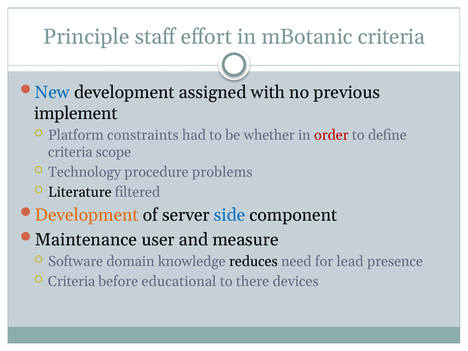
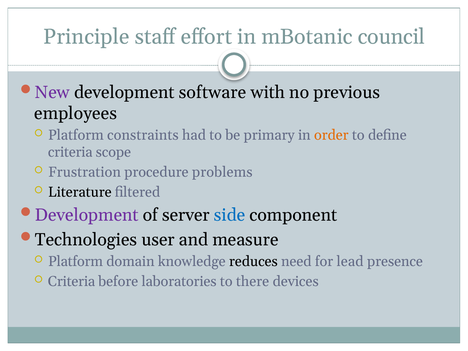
mBotanic criteria: criteria -> council (391, 37)
New colour: blue -> purple (52, 92)
assigned: assigned -> software (213, 92)
implement: implement -> employees (76, 113)
whether: whether -> primary (269, 135)
order colour: red -> orange (331, 135)
Technology: Technology -> Frustration (84, 172)
Development colour: orange -> purple (87, 215)
Maintenance: Maintenance -> Technologies (86, 240)
Software: Software -> Platform (76, 261)
educational: educational -> laboratories (179, 281)
